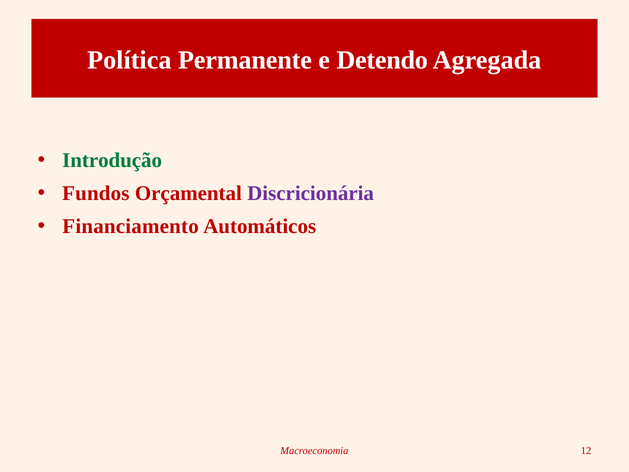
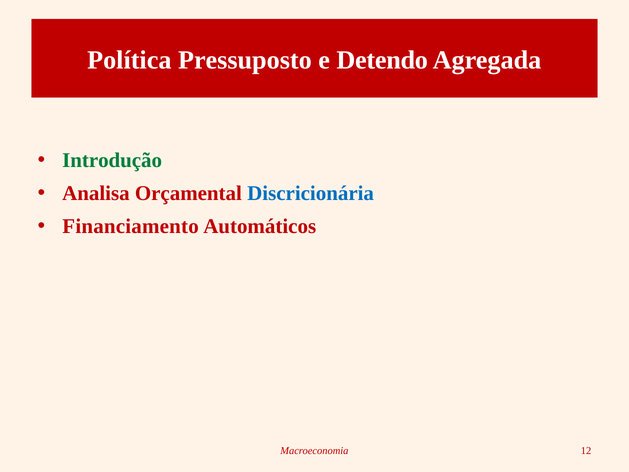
Permanente: Permanente -> Pressuposto (245, 60)
Fundos: Fundos -> Analisa (96, 193)
Discricionária colour: purple -> blue (311, 193)
